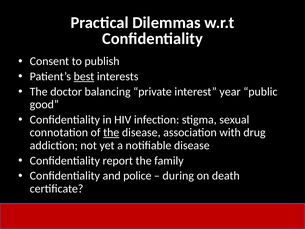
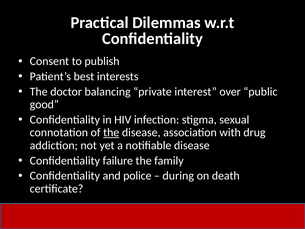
best underline: present -> none (84, 76)
year: year -> over (230, 92)
report: report -> failure (118, 160)
